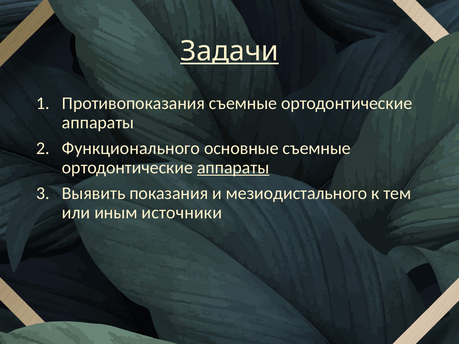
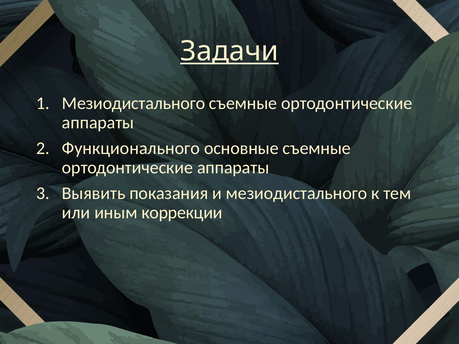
Противопоказания: Противопоказания -> Мезиодистального (134, 103)
аппараты underline: present -> none (233, 168)
источники: источники -> коррекции (182, 213)
